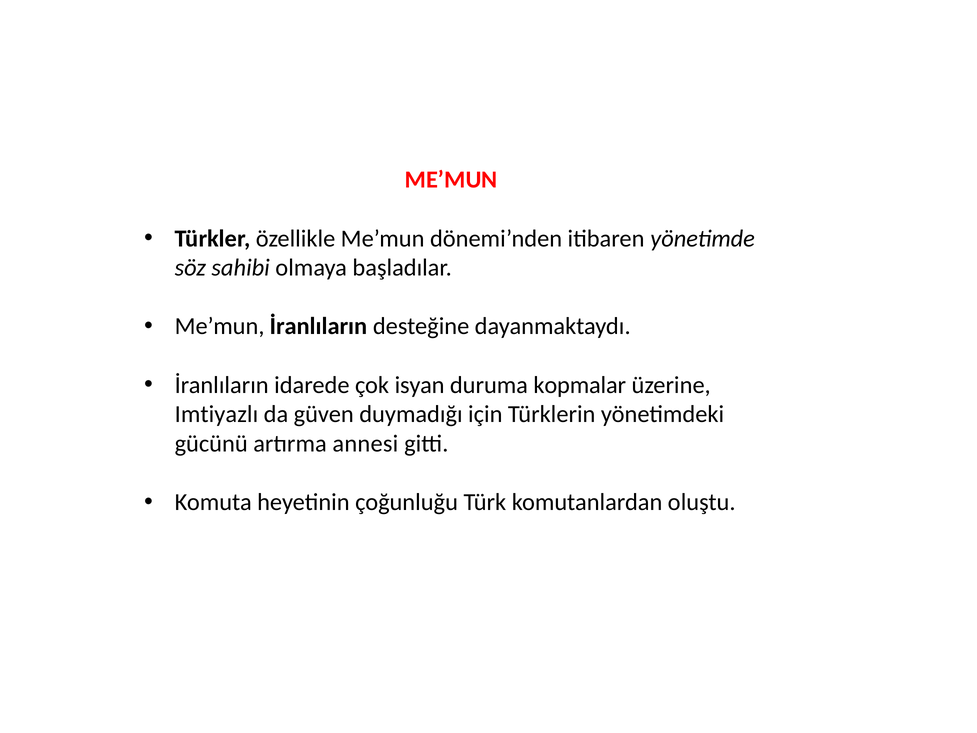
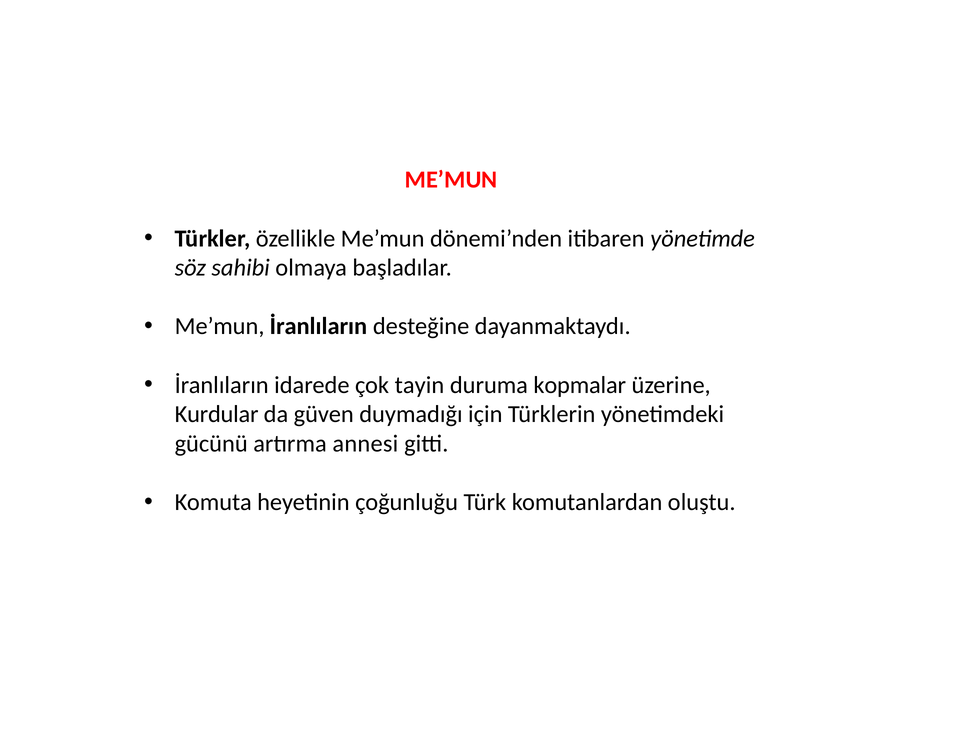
isyan: isyan -> tayin (419, 385)
Imtiyazlı: Imtiyazlı -> Kurdular (217, 414)
